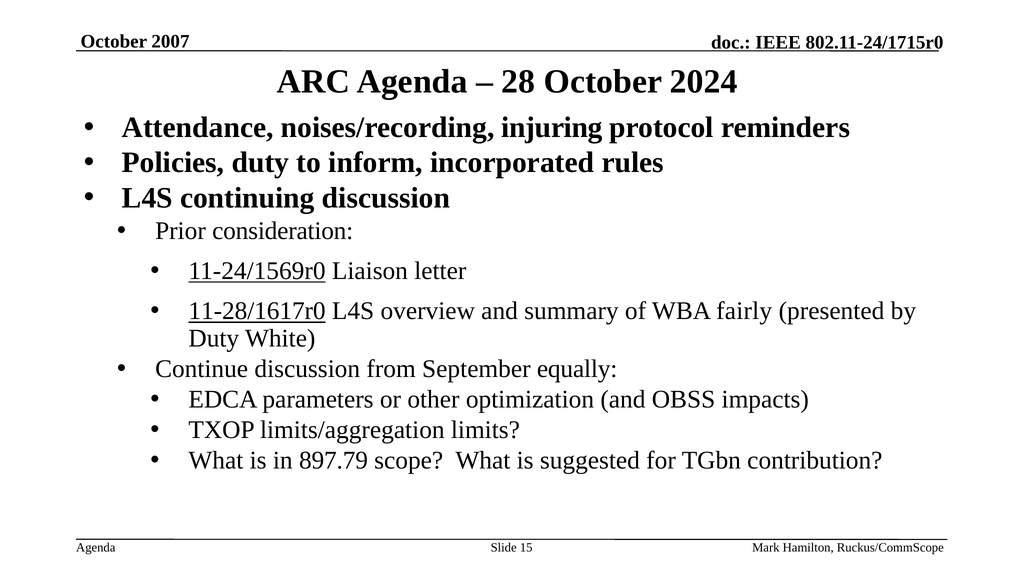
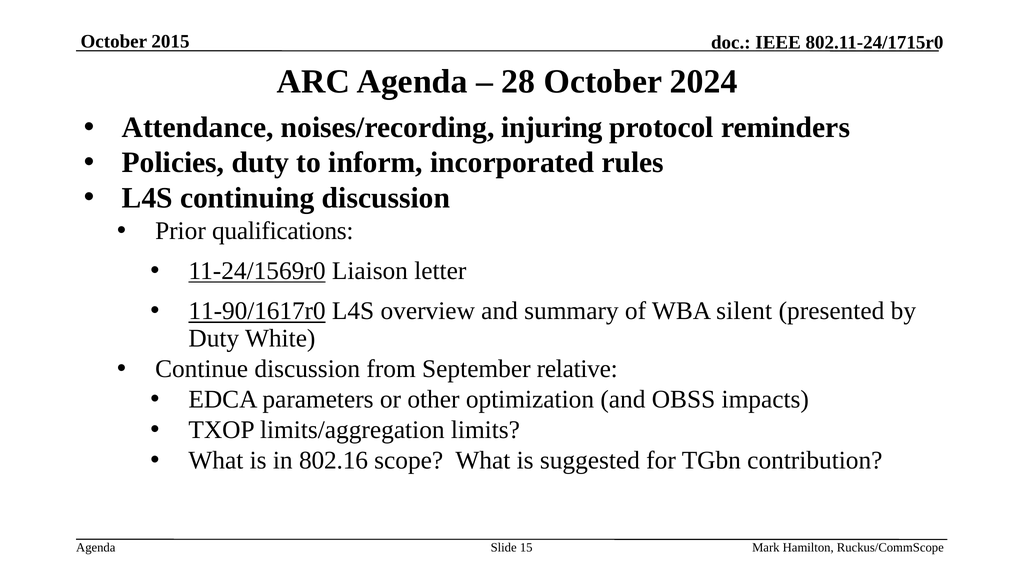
2007: 2007 -> 2015 (170, 42)
consideration: consideration -> qualifications (283, 231)
11-28/1617r0: 11-28/1617r0 -> 11-90/1617r0 (257, 311)
fairly: fairly -> silent (744, 311)
equally: equally -> relative (577, 369)
897.79: 897.79 -> 802.16 (333, 461)
